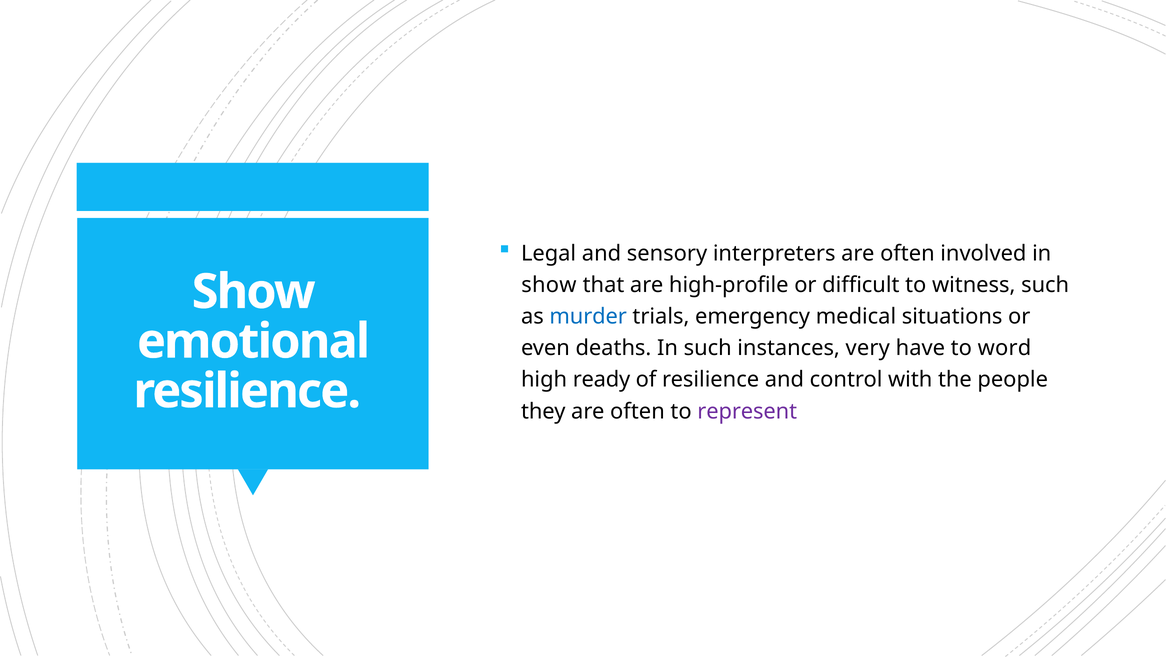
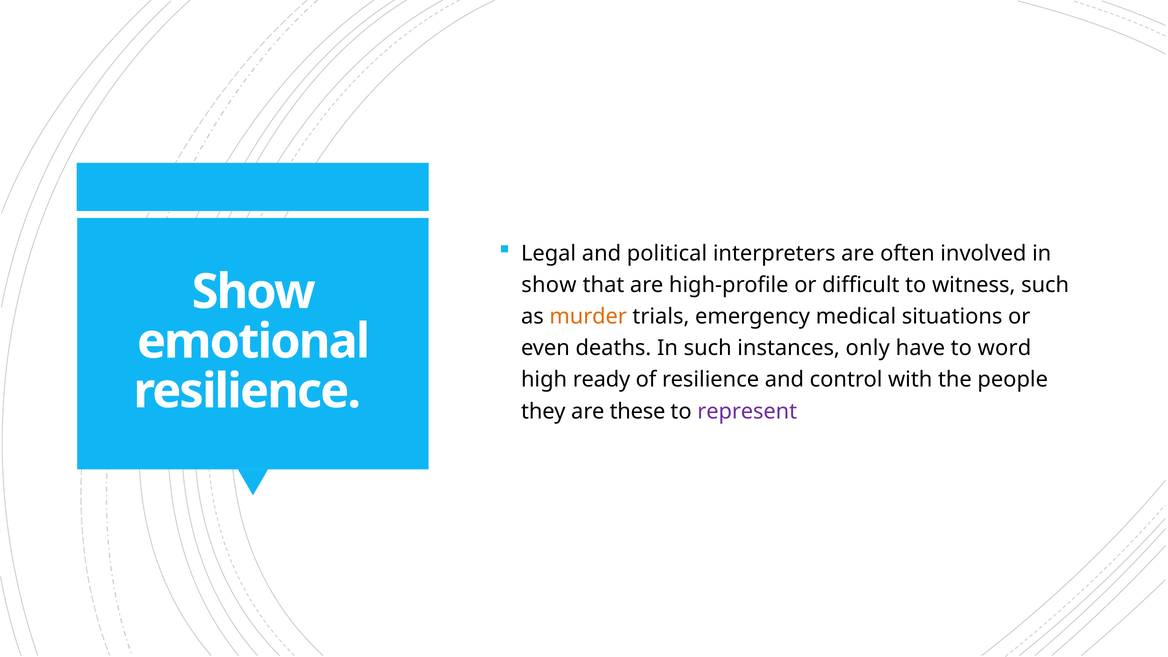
sensory: sensory -> political (667, 254)
murder colour: blue -> orange (588, 317)
very: very -> only (868, 348)
they are often: often -> these (638, 411)
